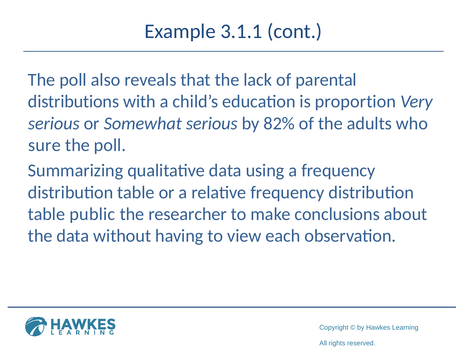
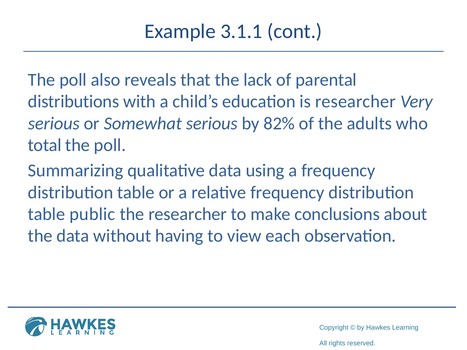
is proportion: proportion -> researcher (355, 102)
sure: sure -> total (45, 145)
